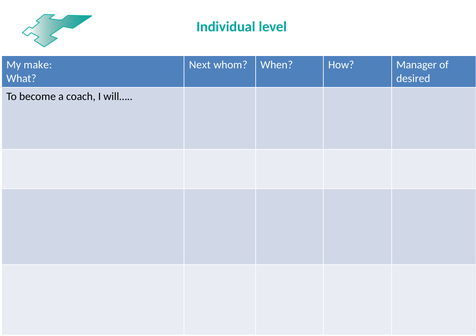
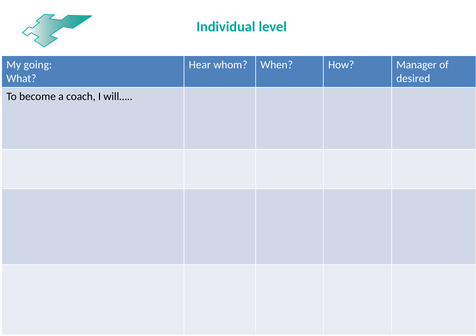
make: make -> going (38, 65)
Next: Next -> Hear (200, 65)
